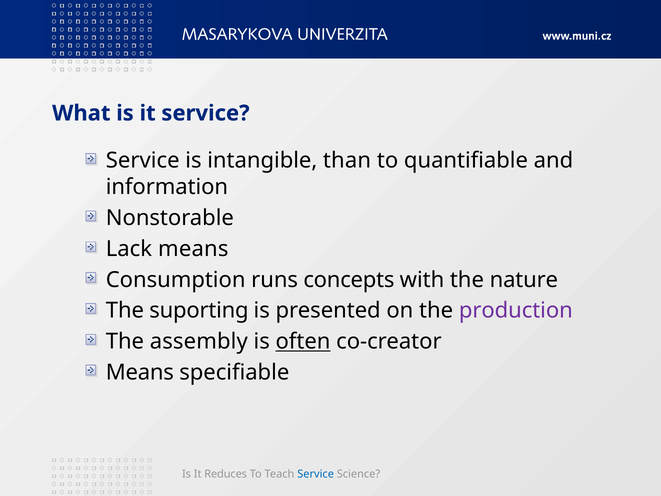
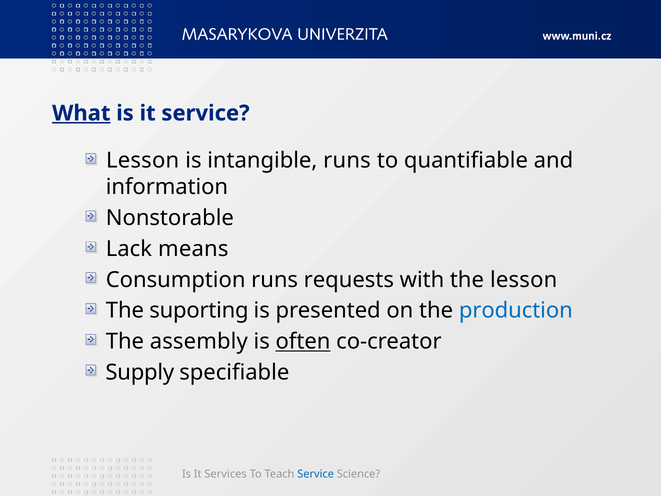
What underline: none -> present (81, 113)
Service: Service -> Lesson (143, 161)
intangible than: than -> runs (347, 161)
concepts: concepts -> requests (349, 280)
the nature: nature -> lesson (524, 280)
production colour: purple -> blue (516, 310)
Means: Means -> Supply (140, 372)
Reduces: Reduces -> Services (226, 474)
